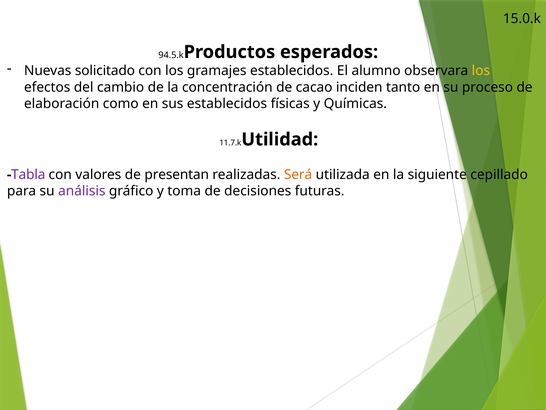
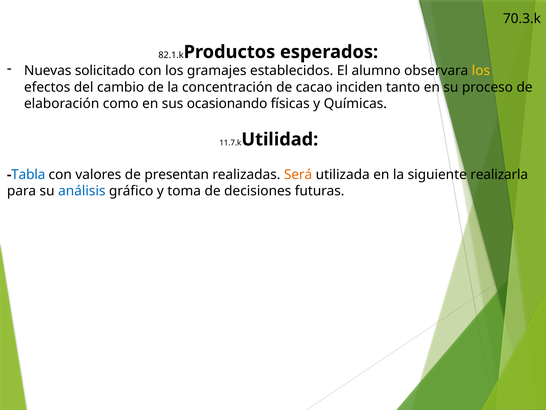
15.0.k: 15.0.k -> 70.3.k (522, 19)
94.5.k: 94.5.k -> 82.1.k (171, 55)
sus establecidos: establecidos -> ocasionando (227, 103)
Tabla colour: purple -> blue (28, 174)
cepillado: cepillado -> realizarla (499, 174)
análisis colour: purple -> blue (82, 191)
